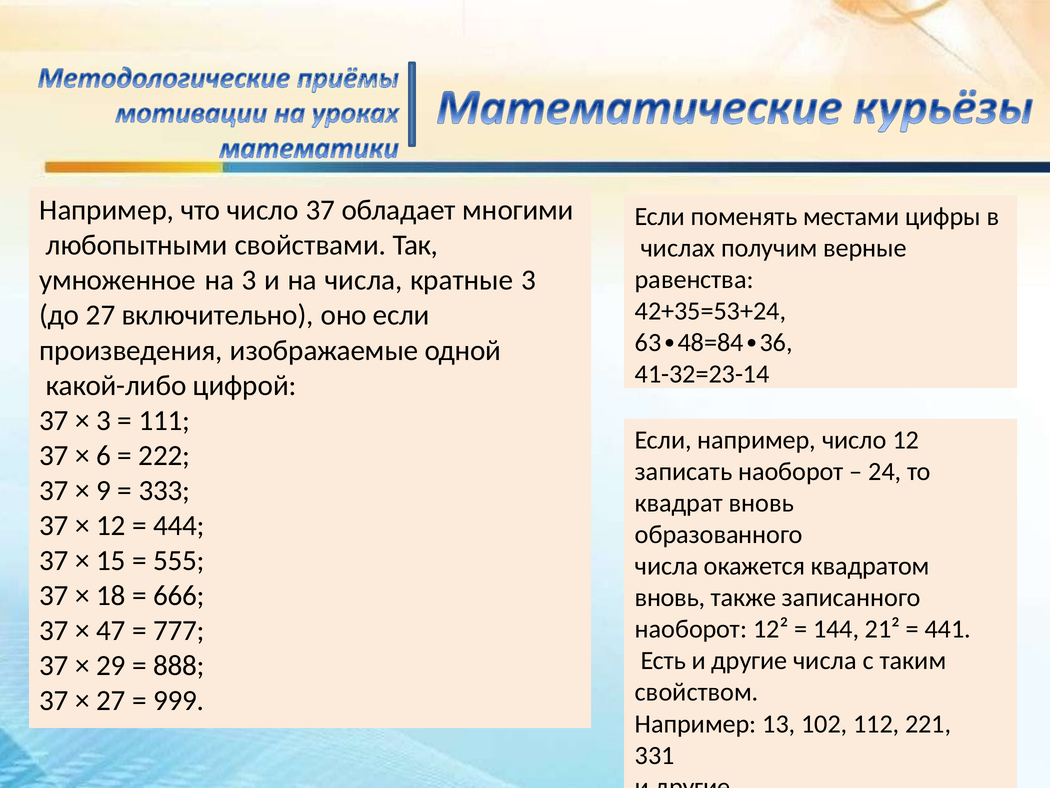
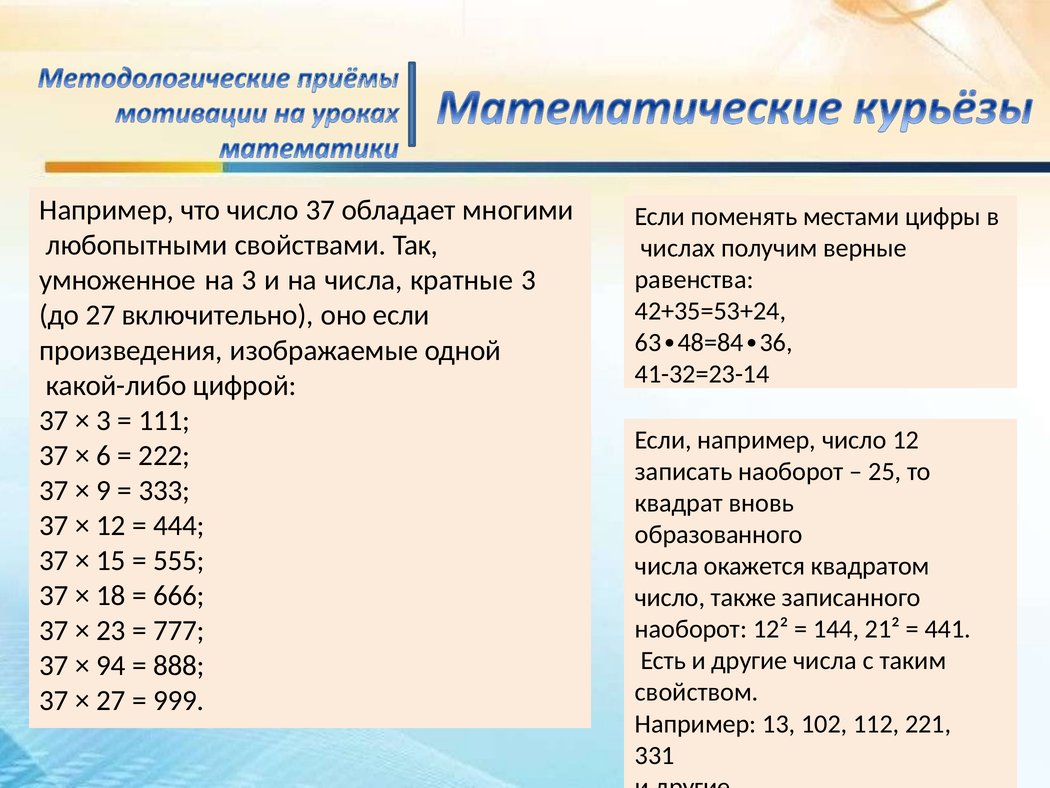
24: 24 -> 25 (885, 471)
вновь: вновь -> число (670, 597)
47: 47 -> 23 (111, 630)
29: 29 -> 94 (111, 665)
